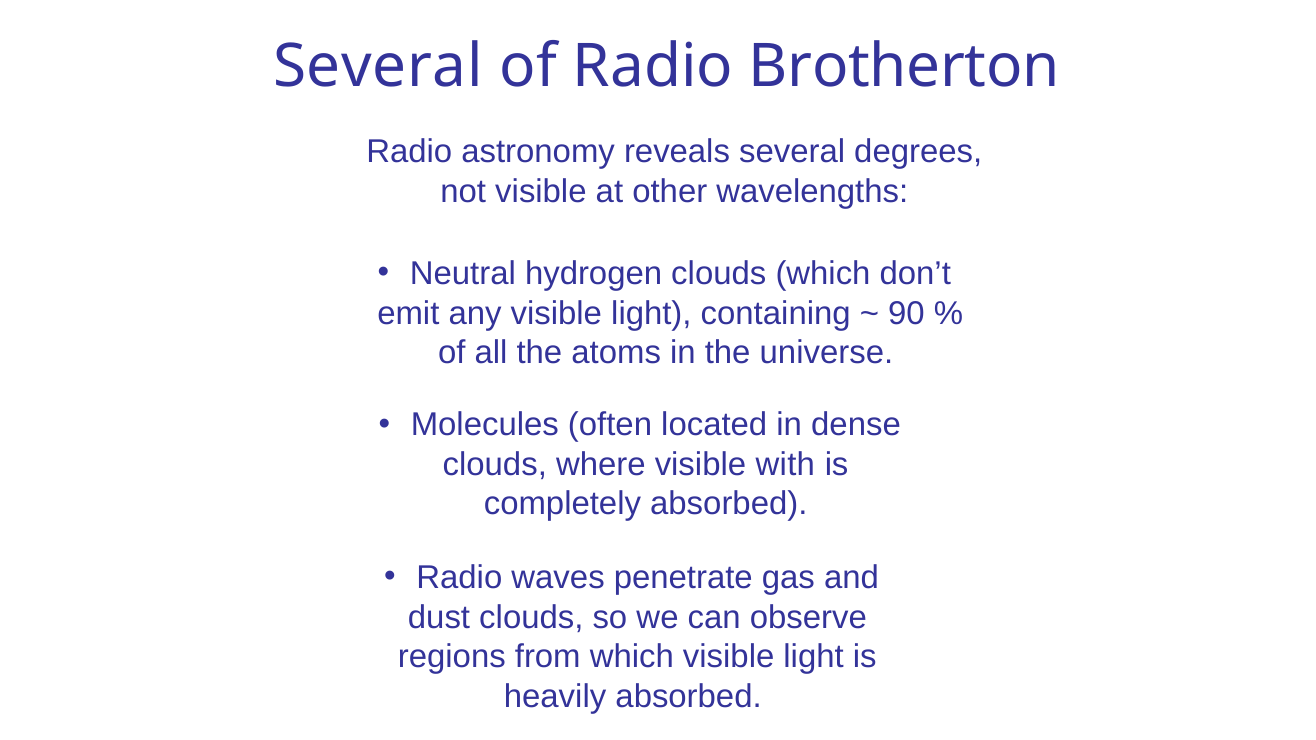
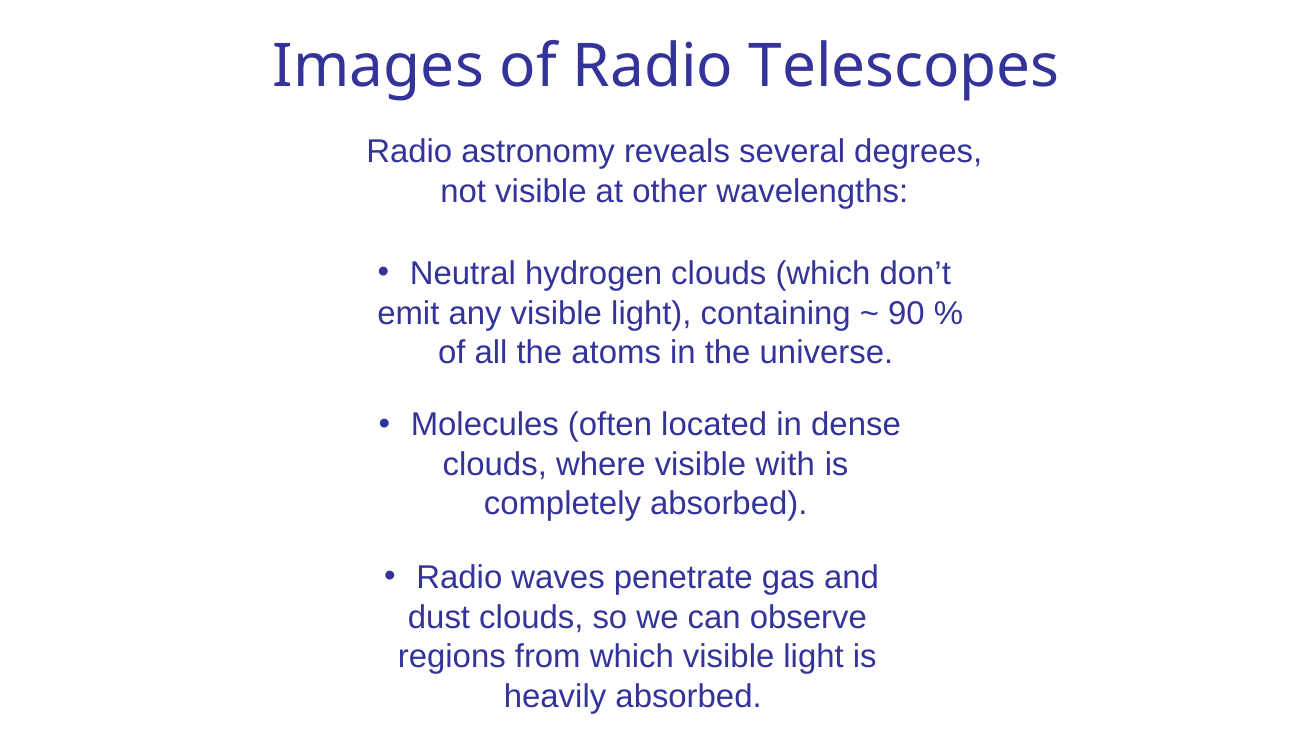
Several: Several -> Images (378, 67)
Brotherton: Brotherton -> Telescopes (904, 67)
